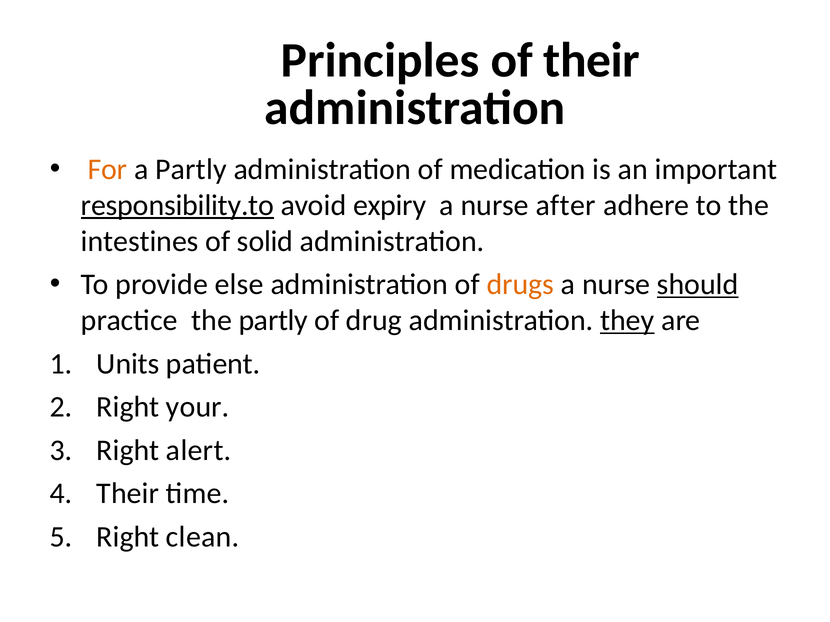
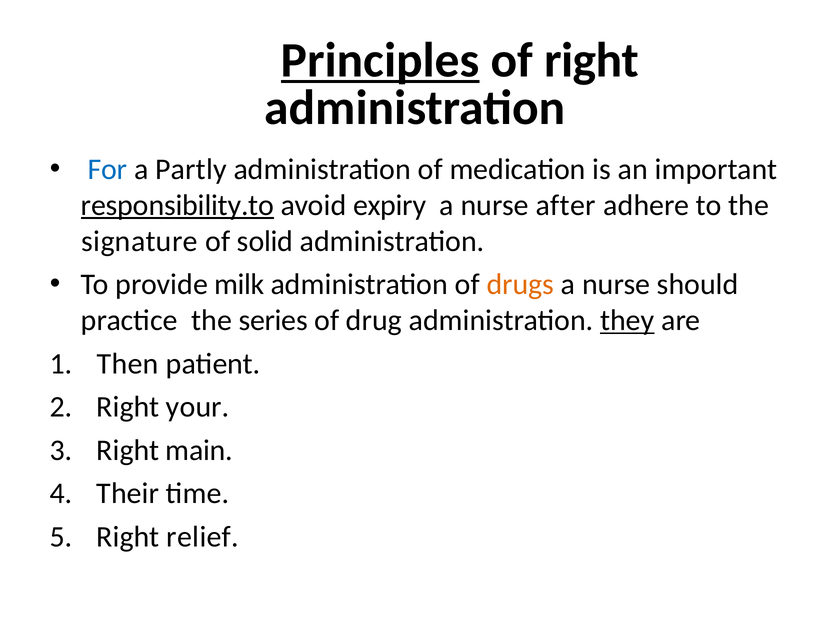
Principles underline: none -> present (380, 60)
of their: their -> right (592, 60)
For colour: orange -> blue (108, 169)
intestines: intestines -> signature (140, 241)
else: else -> milk (239, 285)
should underline: present -> none (698, 285)
the partly: partly -> series (273, 321)
Units: Units -> Then (128, 364)
alert: alert -> main (199, 451)
clean: clean -> relief (203, 537)
